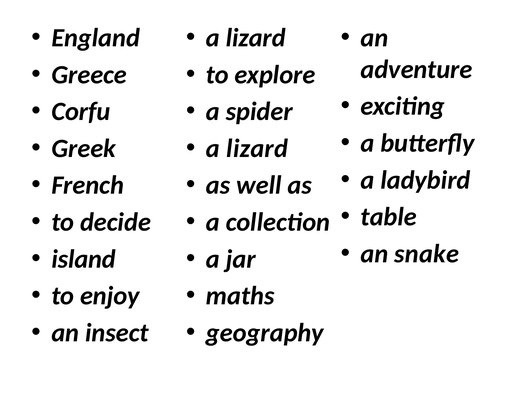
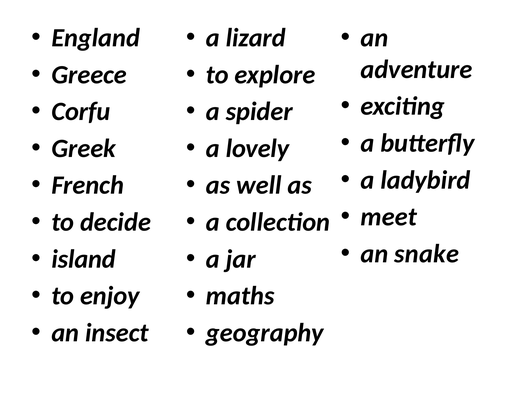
lizard: lizard -> lovely (257, 149)
table: table -> meet (389, 217)
